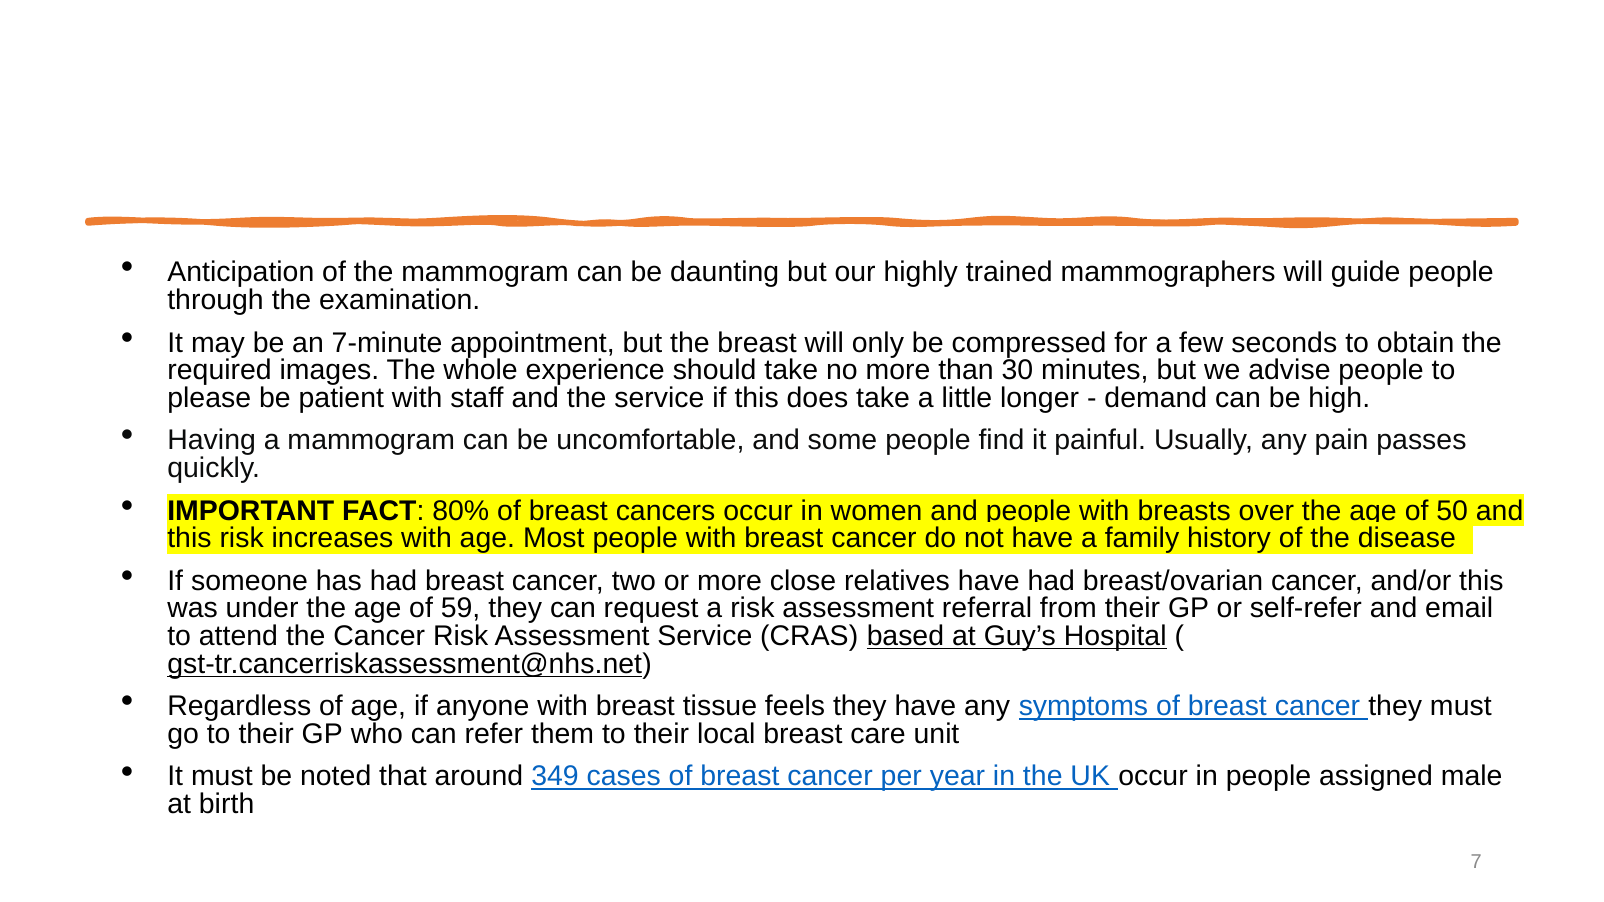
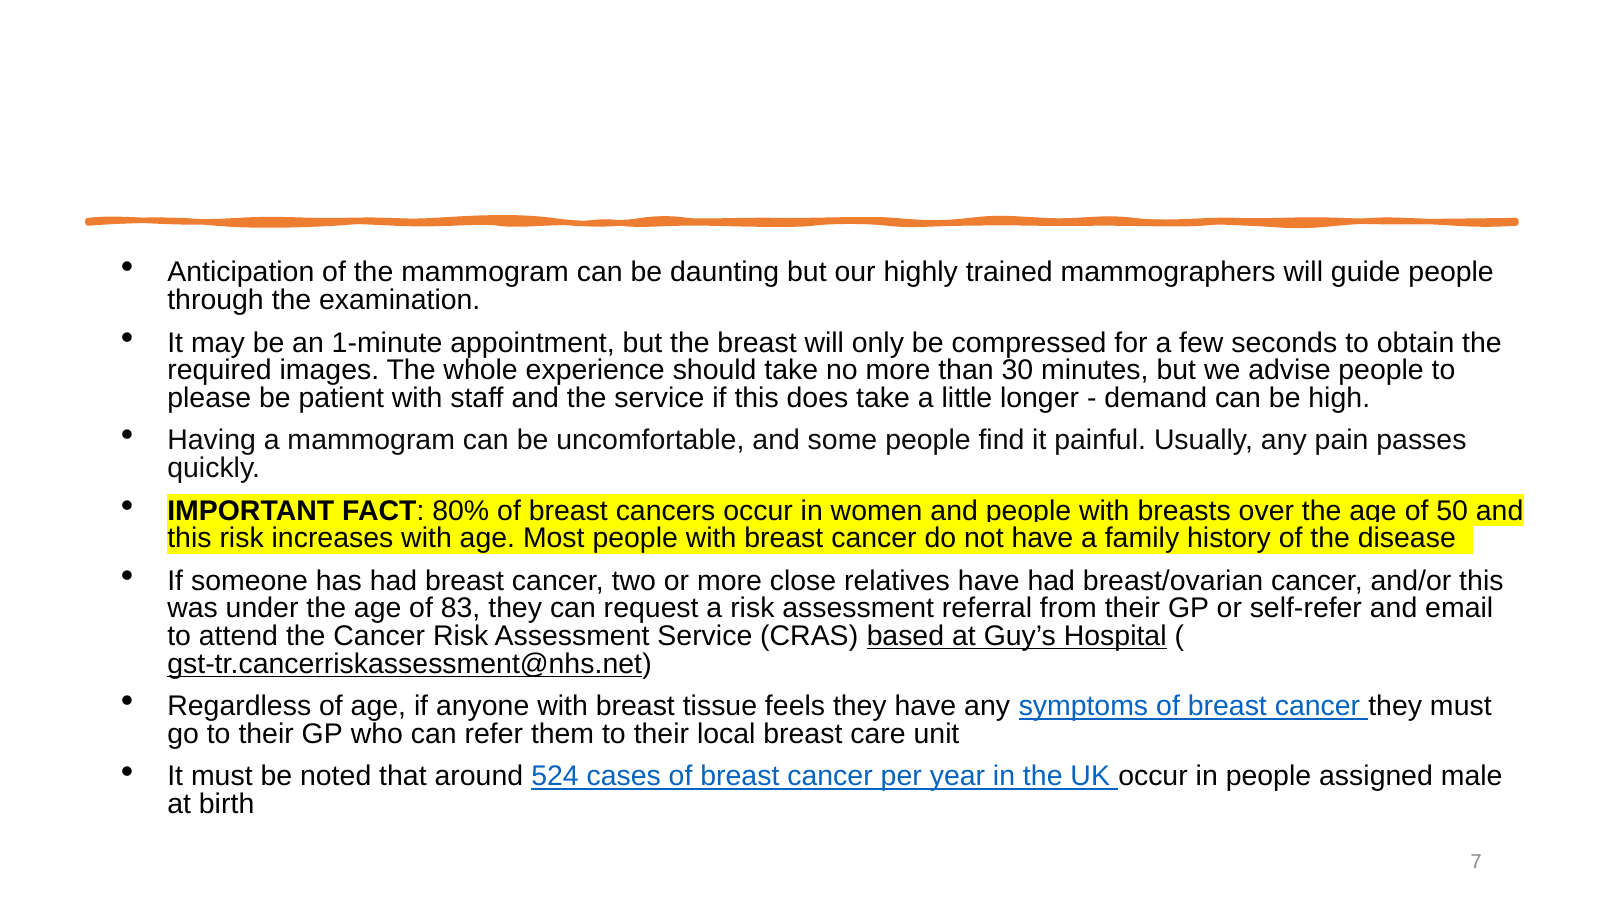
7-minute: 7-minute -> 1-minute (387, 343)
59: 59 -> 83 (461, 609)
349: 349 -> 524 (555, 777)
